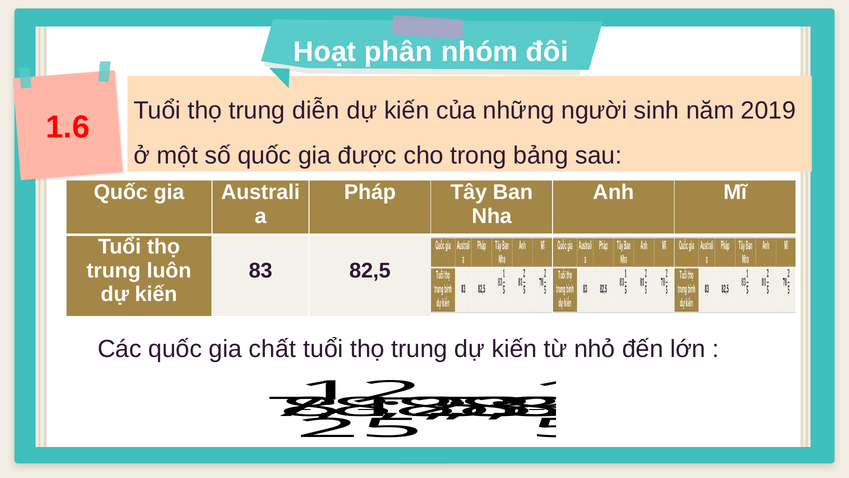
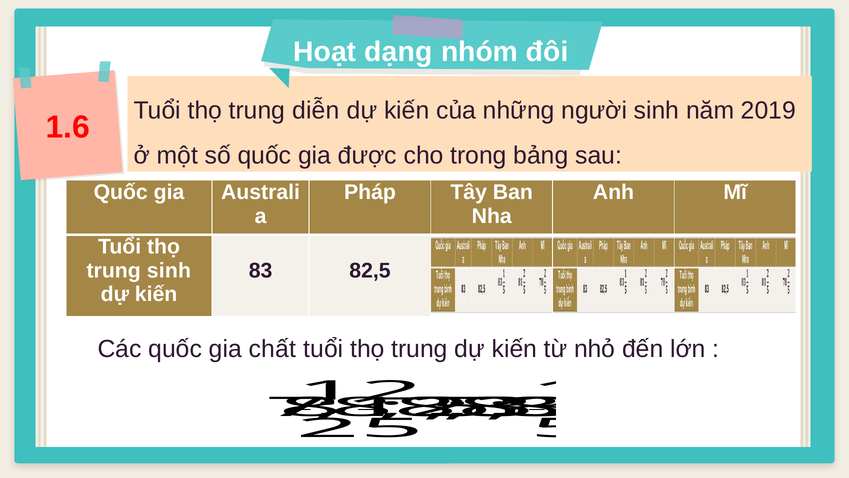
phân: phân -> dạng (399, 52)
trung luôn: luôn -> sinh (169, 270)
